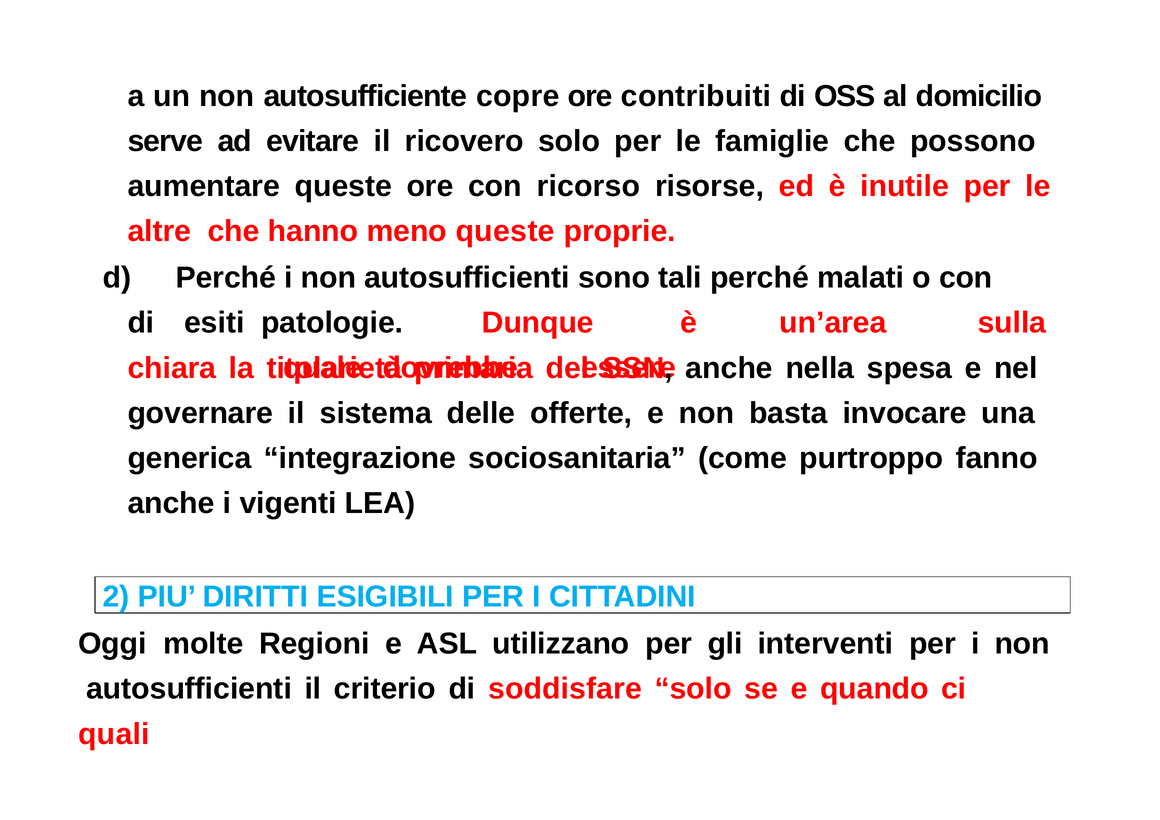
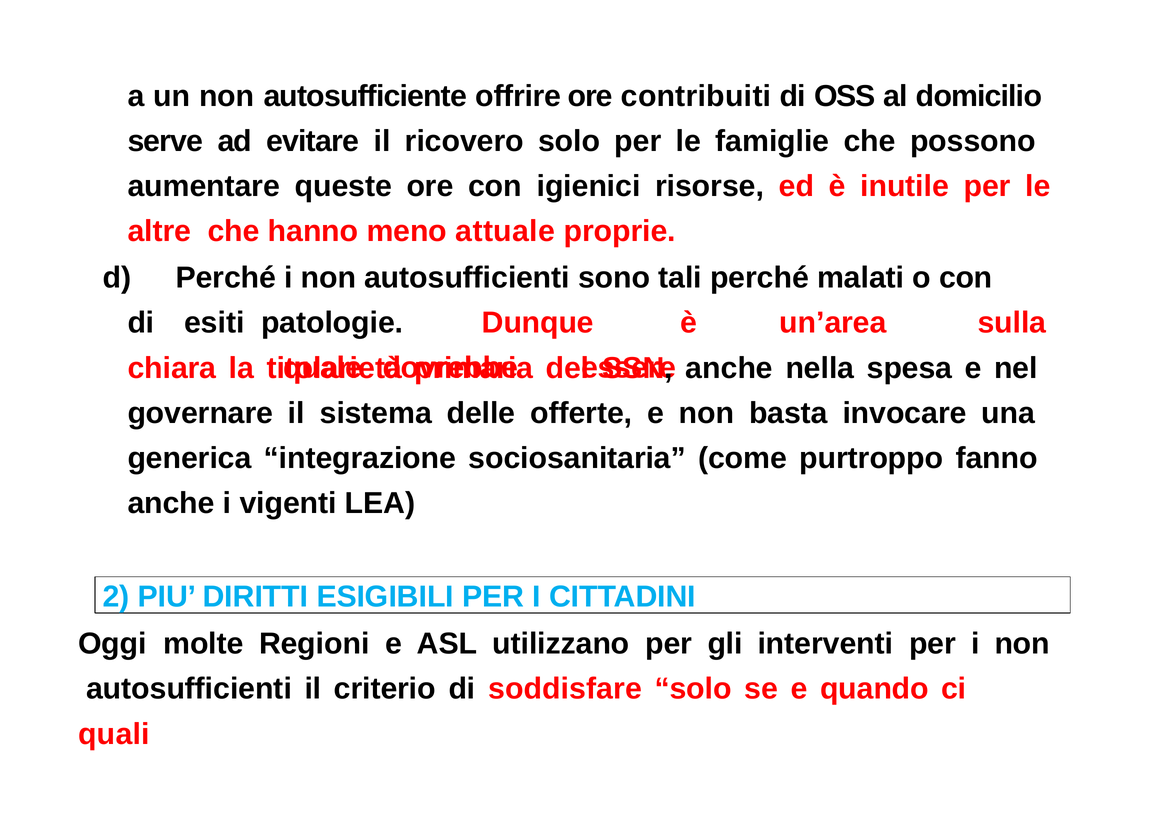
copre: copre -> offrire (518, 96)
ricorso: ricorso -> igienici (589, 186)
meno queste: queste -> attuale (505, 231)
